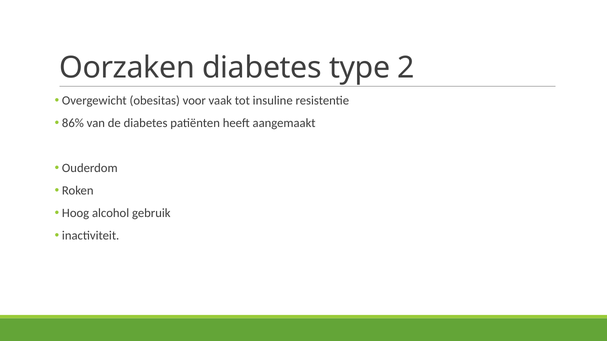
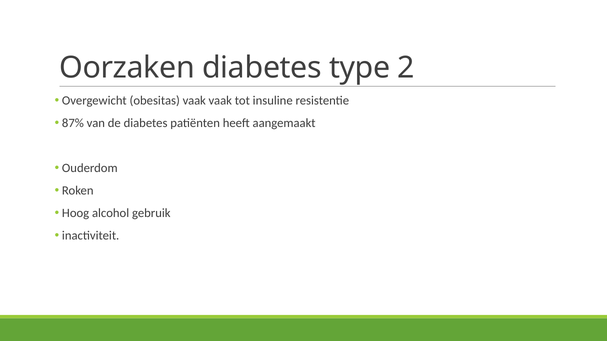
obesitas voor: voor -> vaak (194, 101)
86%: 86% -> 87% (73, 123)
